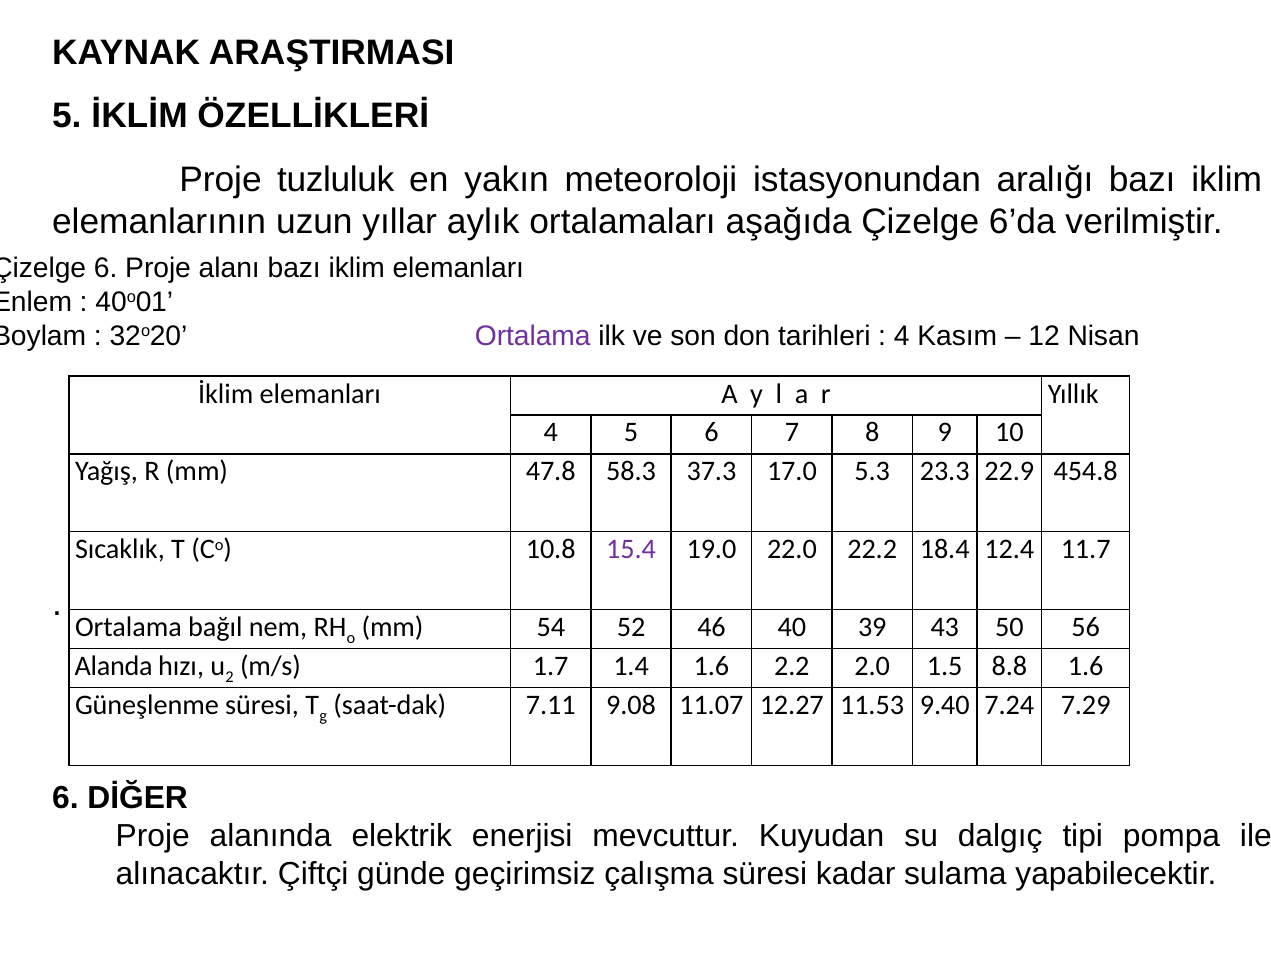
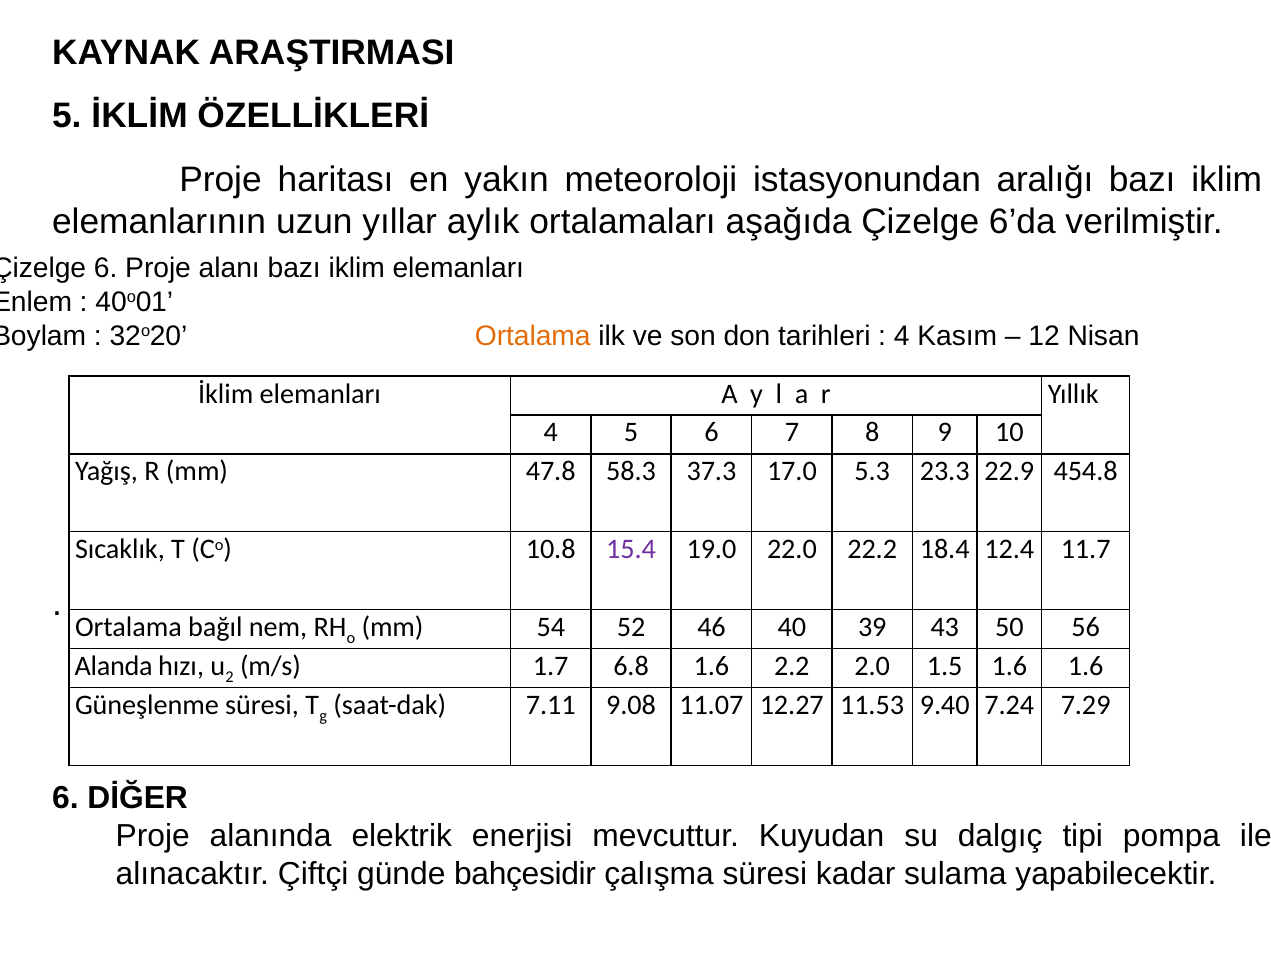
tuzluluk: tuzluluk -> haritası (336, 180)
Ortalama colour: purple -> orange (533, 336)
1.4: 1.4 -> 6.8 (631, 666)
1.5 8.8: 8.8 -> 1.6 (1009, 666)
geçirimsiz: geçirimsiz -> bahçesidir (525, 874)
